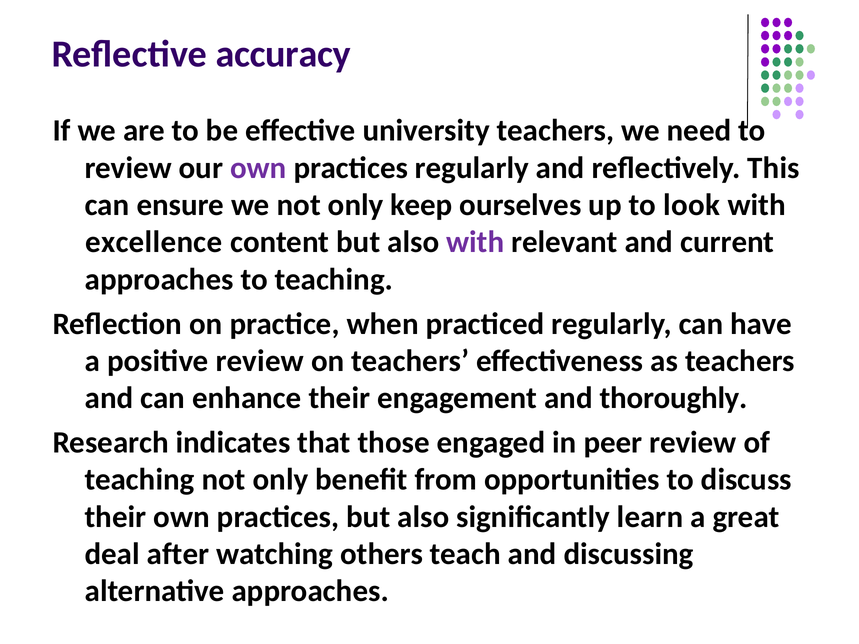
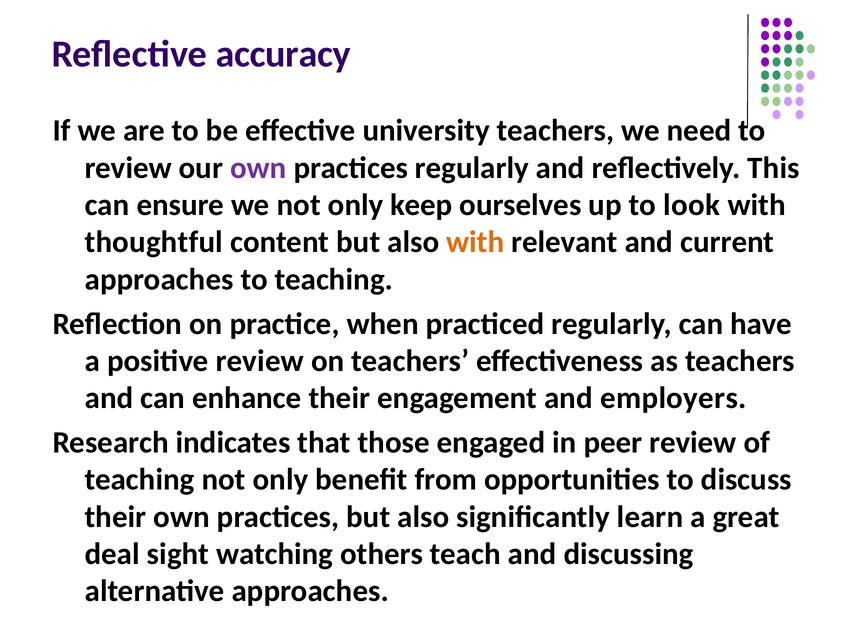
excellence: excellence -> thoughtful (154, 242)
with colour: purple -> orange (475, 242)
thoroughly: thoroughly -> employers (673, 398)
after: after -> sight (178, 554)
